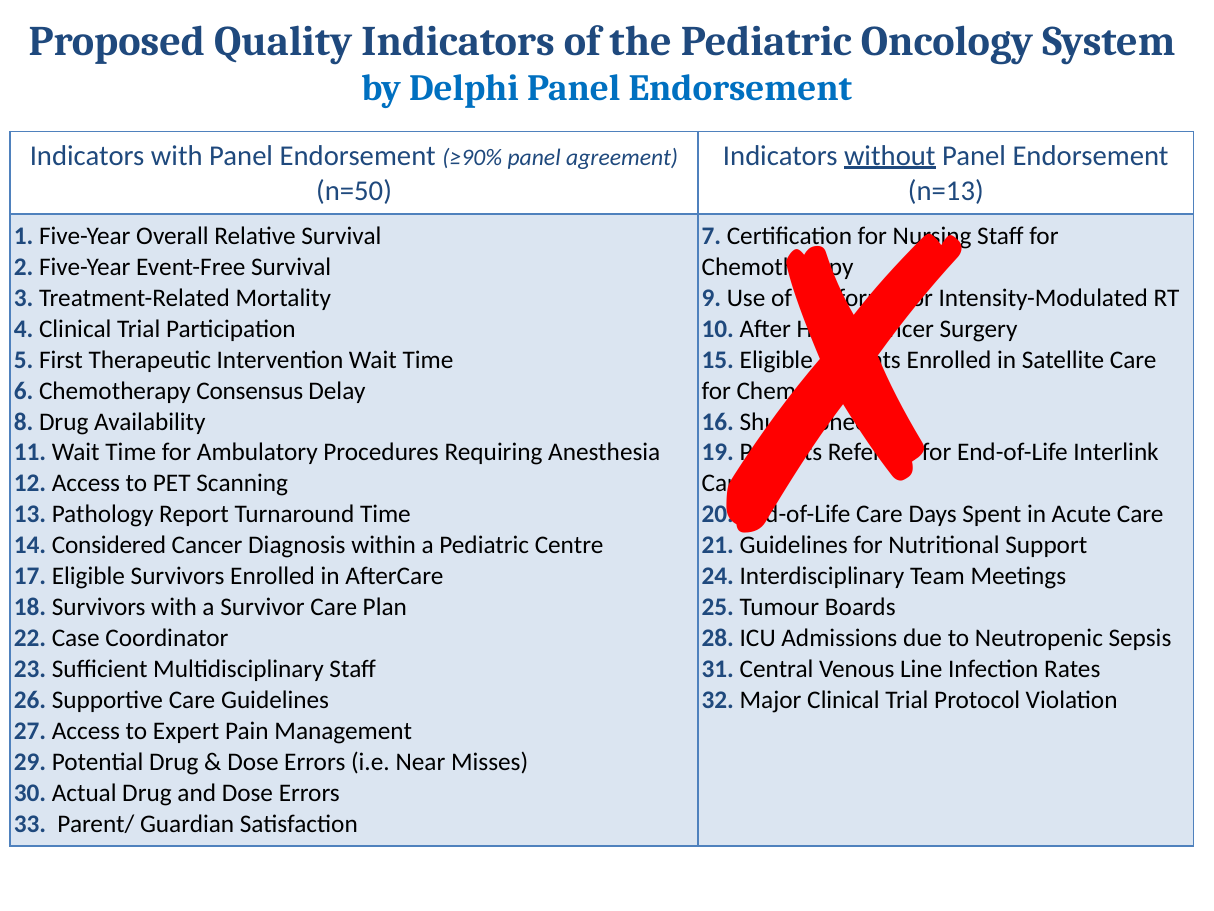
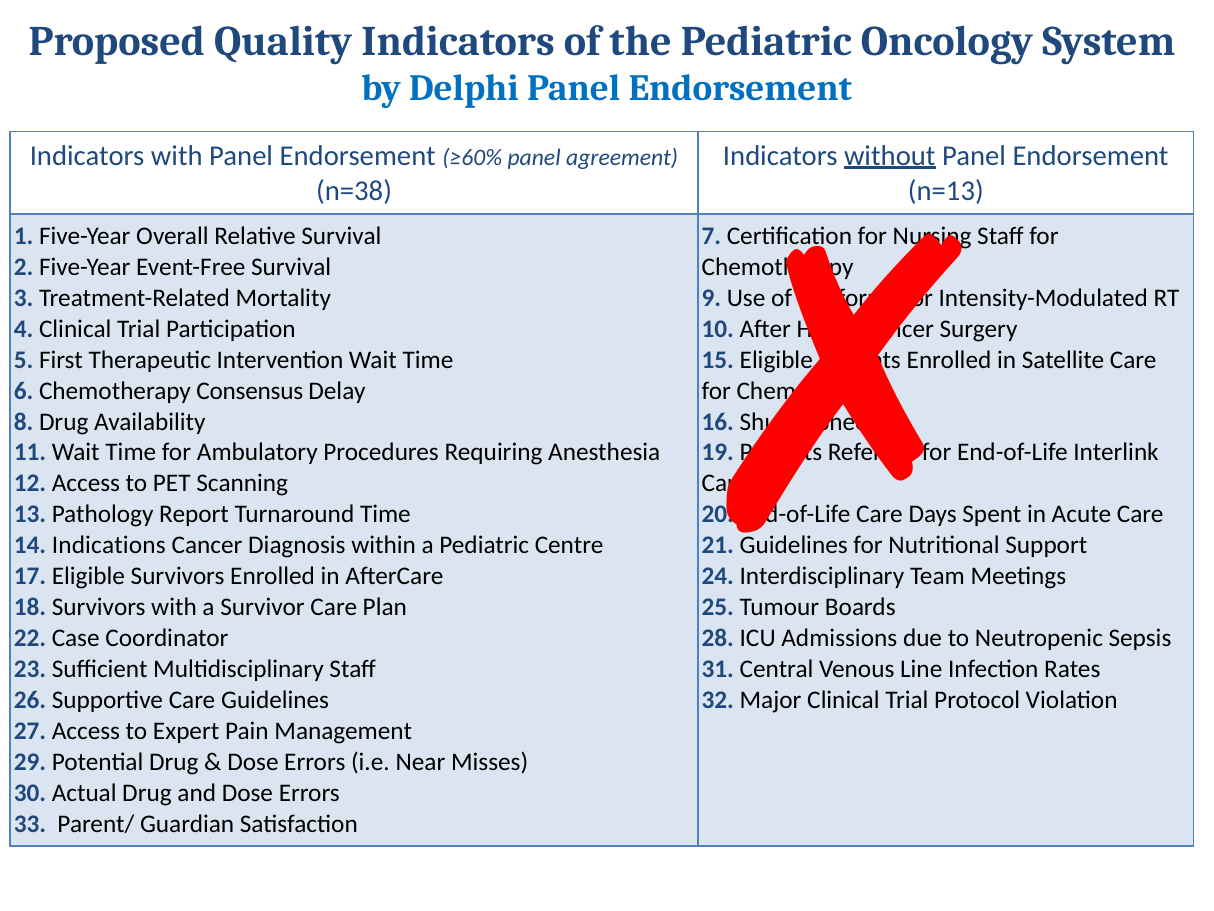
≥90%: ≥90% -> ≥60% (472, 157)
n=50: n=50 -> n=38 (354, 191)
Considered: Considered -> Indications (109, 545)
